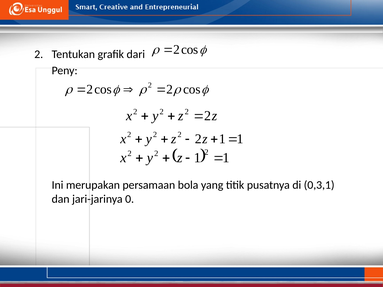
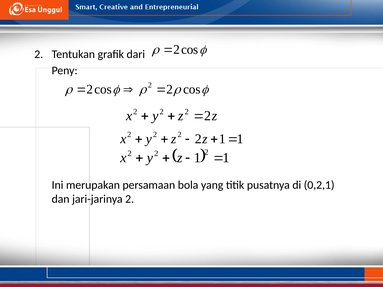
0,3,1: 0,3,1 -> 0,2,1 (319, 185)
jari-jarinya 0: 0 -> 2 (130, 199)
